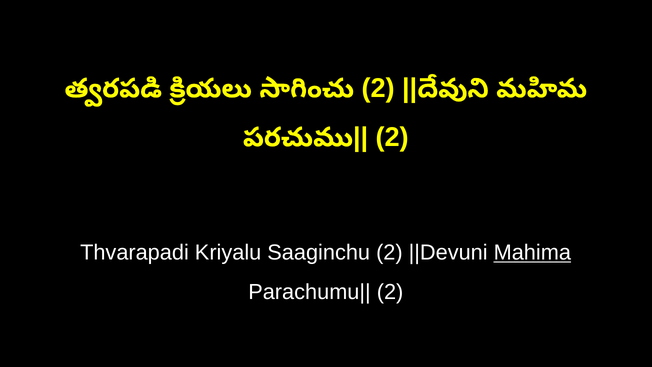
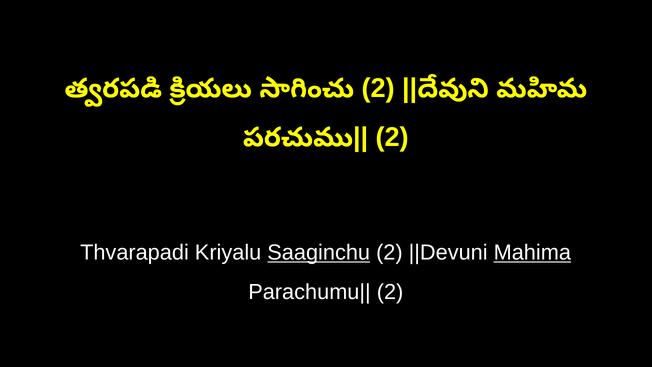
Saaginchu underline: none -> present (319, 253)
